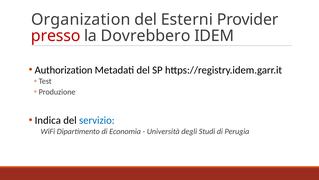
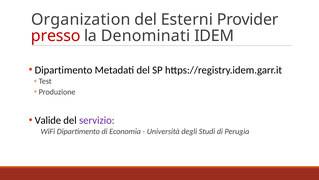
Dovrebbero: Dovrebbero -> Denominati (145, 36)
Authorization: Authorization -> Dipartimento (64, 70)
Indica: Indica -> Valide (48, 120)
servizio colour: blue -> purple (97, 120)
